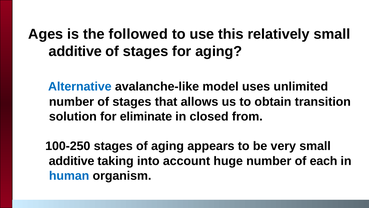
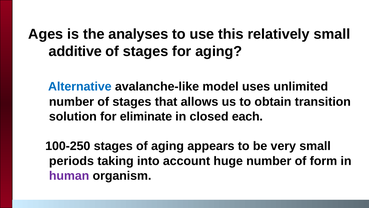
followed: followed -> analyses (138, 34)
from: from -> each (247, 116)
additive: additive -> periods (71, 161)
each: each -> form (323, 161)
human colour: blue -> purple (69, 175)
